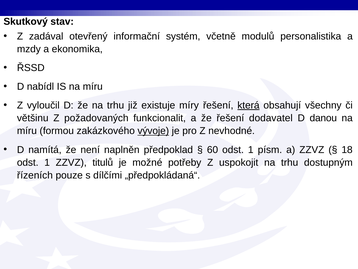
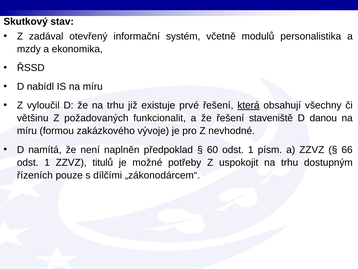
míry: míry -> prvé (189, 105)
dodavatel: dodavatel -> staveniště (271, 118)
vývoje underline: present -> none (153, 131)
18: 18 -> 66 (347, 149)
„předpokládaná“: „předpokládaná“ -> „zákonodárcem“ (162, 175)
